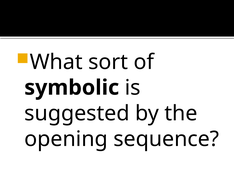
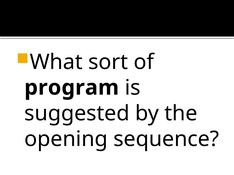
symbolic: symbolic -> program (72, 88)
